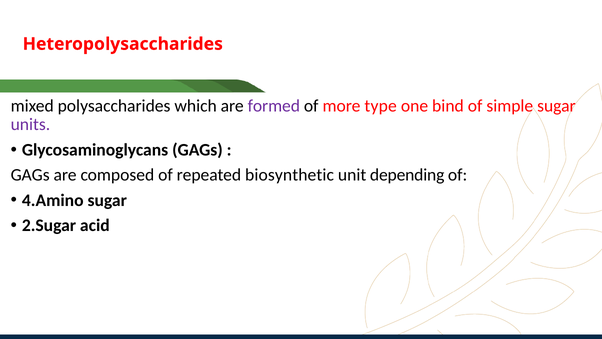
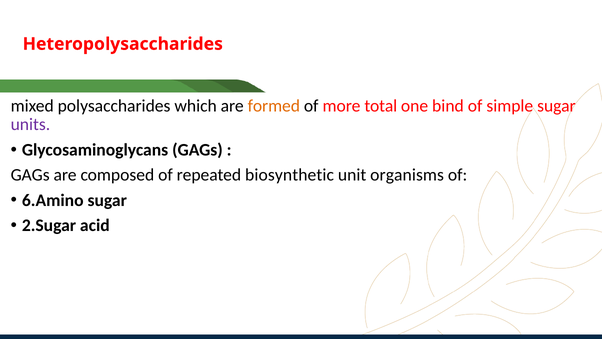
formed colour: purple -> orange (274, 106)
type: type -> total (381, 106)
depending: depending -> organisms (407, 175)
4.Amino: 4.Amino -> 6.Amino (53, 200)
